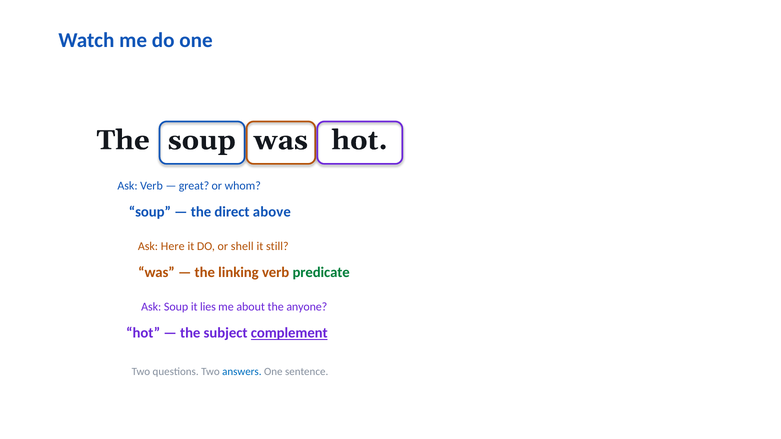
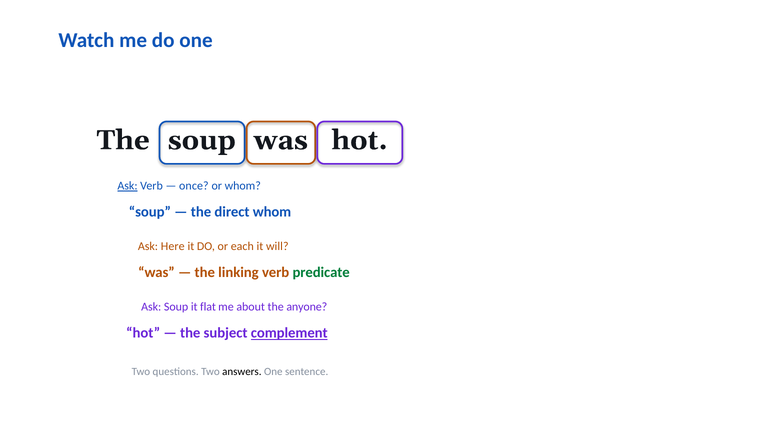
Ask underline: none -> present (128, 186)
great: great -> once (194, 186)
direct above: above -> whom (272, 212)
shell: shell -> each (242, 247)
still: still -> will (277, 247)
lies: lies -> flat (208, 307)
answers colour: blue -> black (242, 372)
